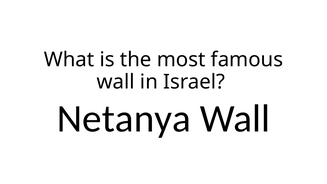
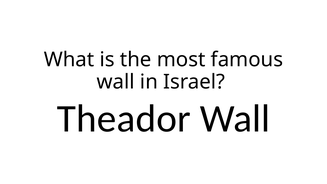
Netanya: Netanya -> Theador (124, 119)
